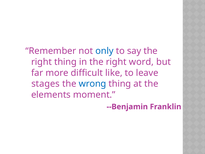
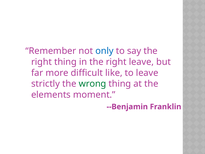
right word: word -> leave (141, 62)
stages: stages -> strictly (46, 84)
wrong colour: blue -> green (92, 84)
